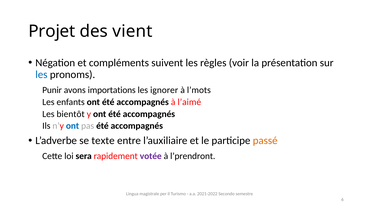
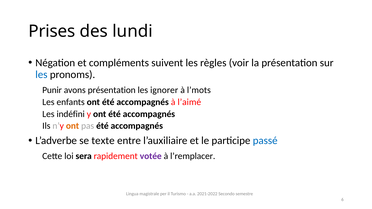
Projet: Projet -> Prises (52, 31)
vient: vient -> lundi (133, 31)
avons importations: importations -> présentation (112, 90)
bientôt: bientôt -> indéfini (71, 114)
ont colour: blue -> orange (72, 126)
passé colour: orange -> blue (265, 141)
l’prendront: l’prendront -> l’remplacer (193, 156)
